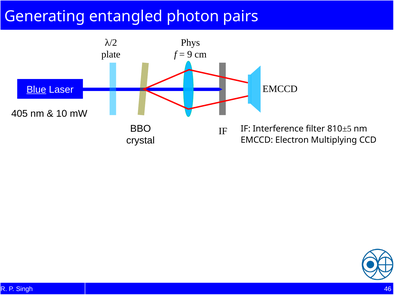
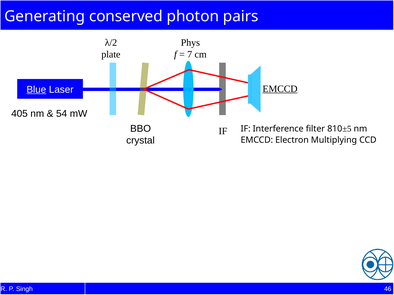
entangled: entangled -> conserved (126, 16)
9: 9 -> 7 (190, 54)
EMCCD underline: none -> present (280, 89)
10: 10 -> 54 (62, 114)
